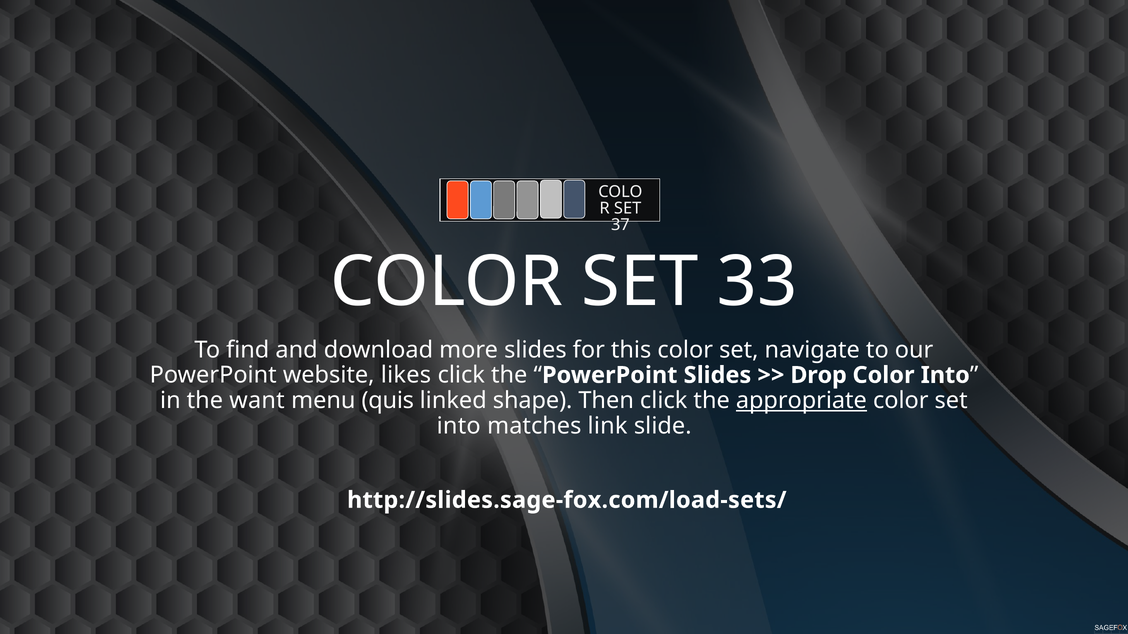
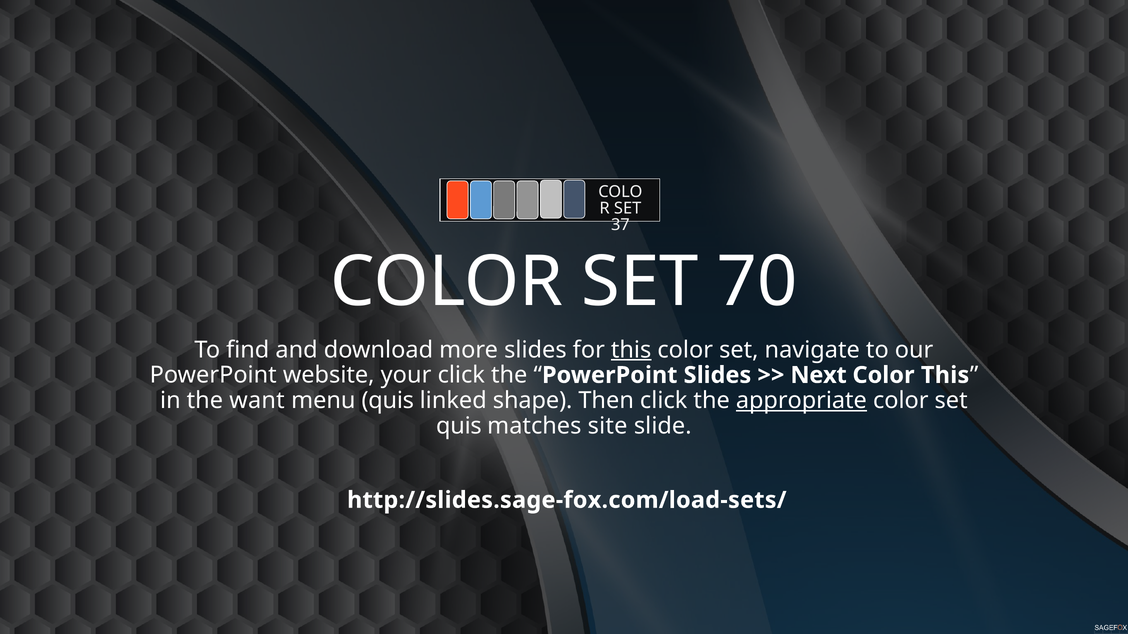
33: 33 -> 70 (757, 282)
this underline: none -> present (631, 350)
likes: likes -> your (406, 375)
Drop: Drop -> Next (819, 375)
Color Into: Into -> This (945, 375)
into: into -> quis (459, 426)
link: link -> site (608, 426)
